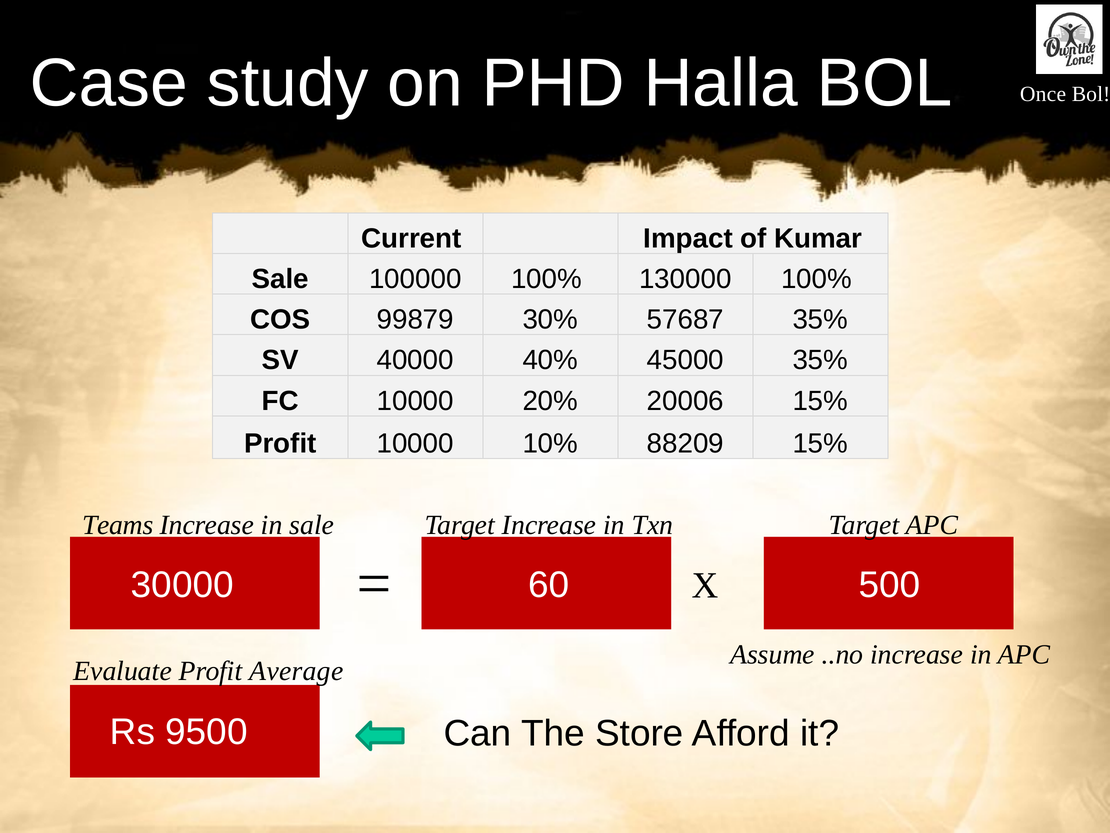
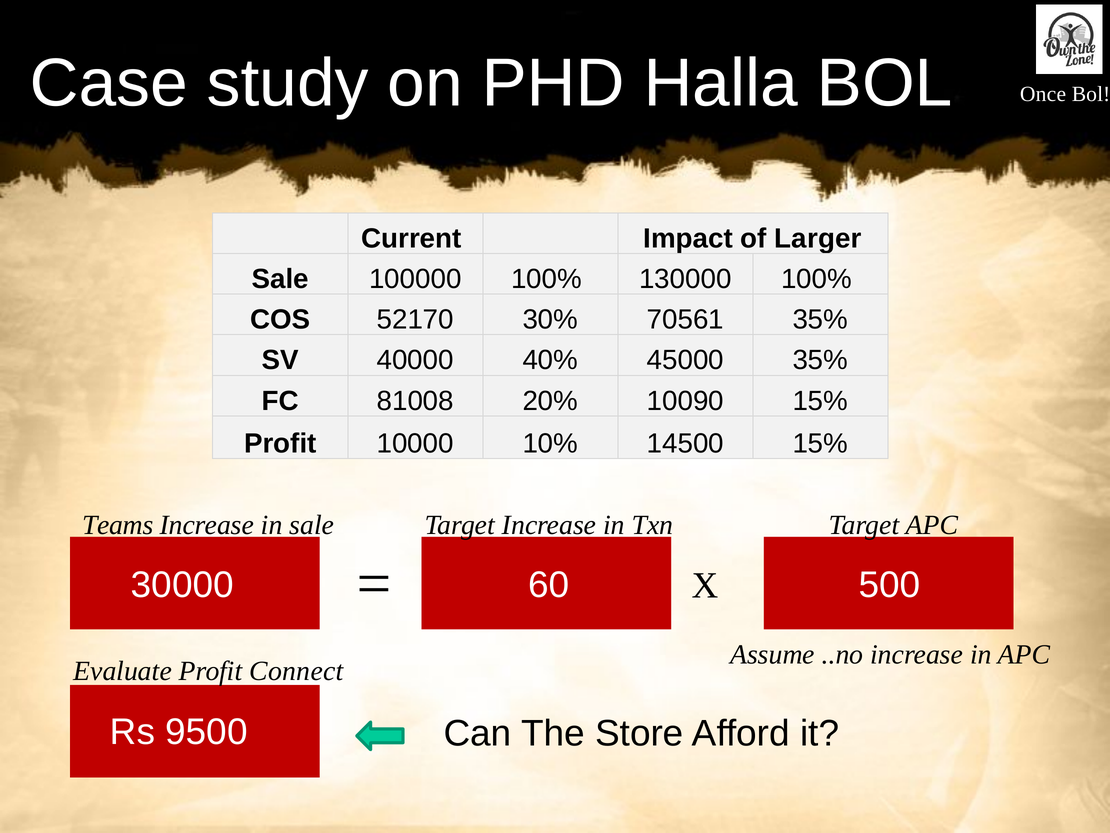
Kumar: Kumar -> Larger (818, 238)
99879: 99879 -> 52170 (415, 319)
57687: 57687 -> 70561 (685, 319)
FC 10000: 10000 -> 81008 (415, 401)
20006: 20006 -> 10090 (685, 401)
88209: 88209 -> 14500 (685, 443)
Average: Average -> Connect (296, 671)
